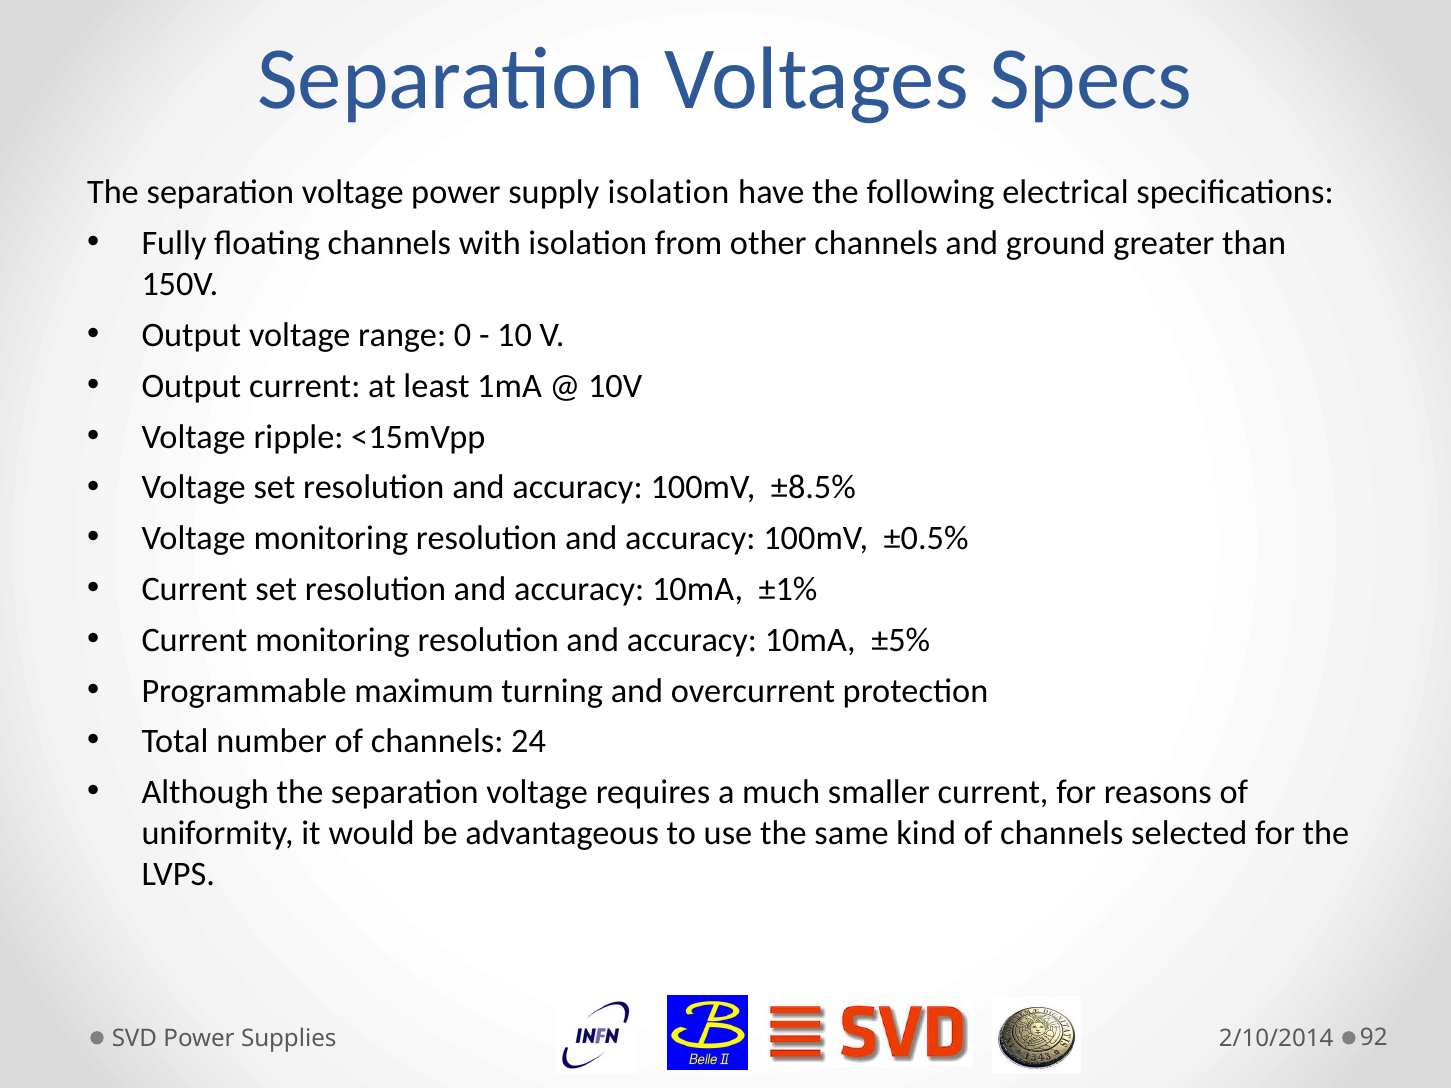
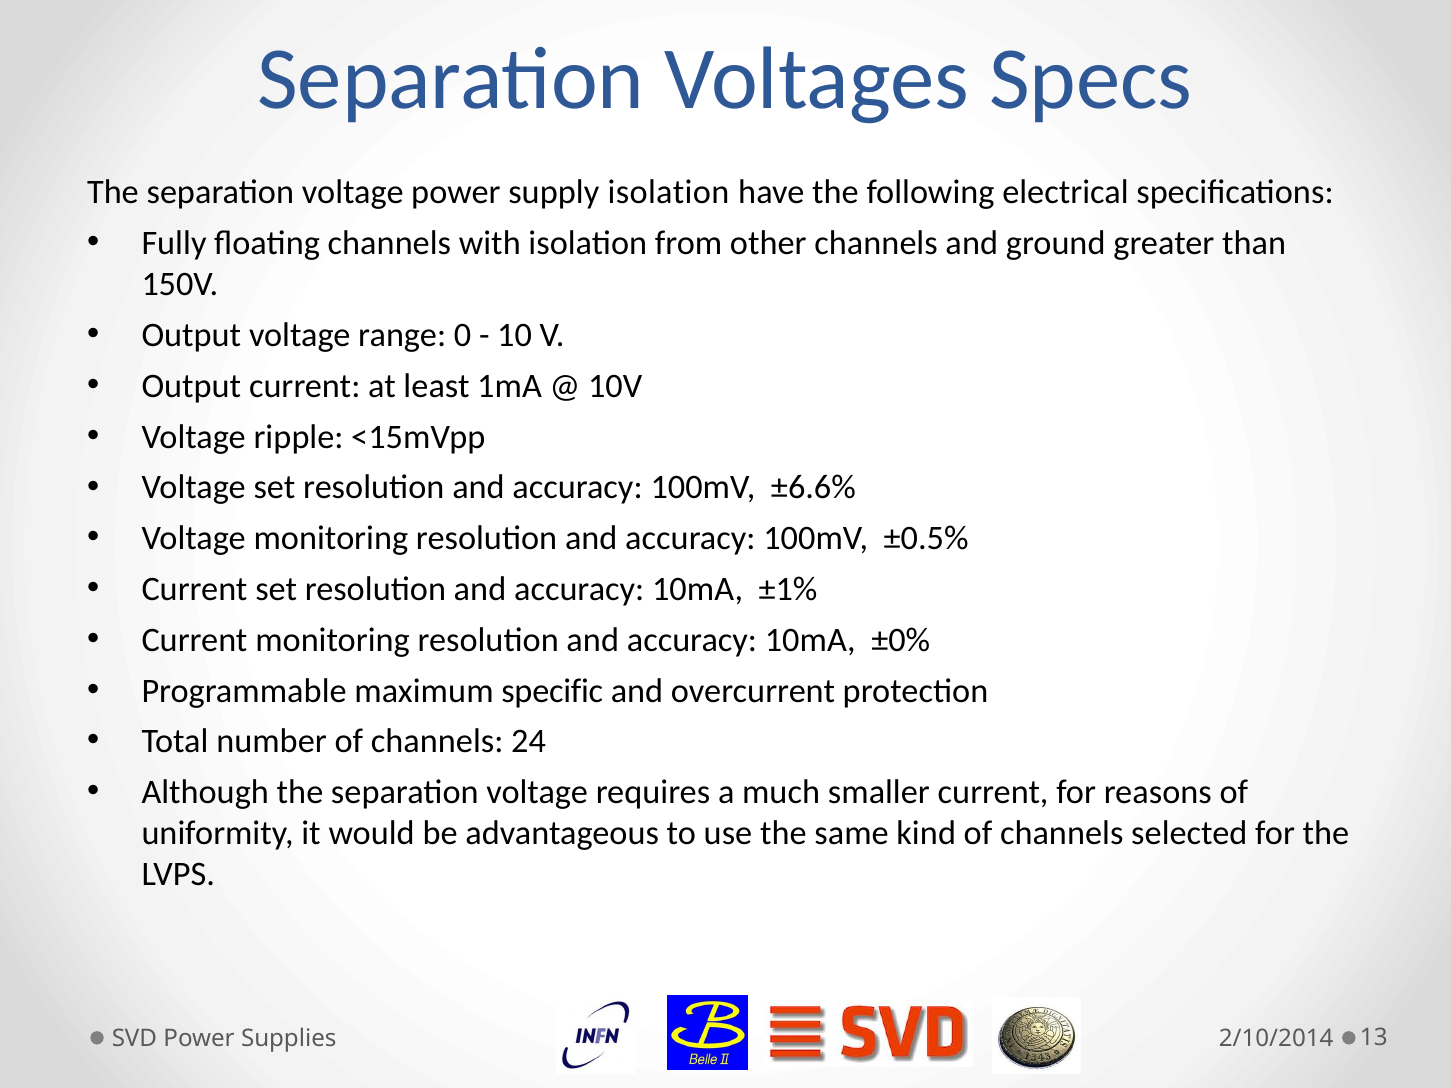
±8.5%: ±8.5% -> ±6.6% (813, 488)
±5%: ±5% -> ±0% (901, 640)
turning: turning -> specific (552, 691)
92: 92 -> 13 (1374, 1037)
